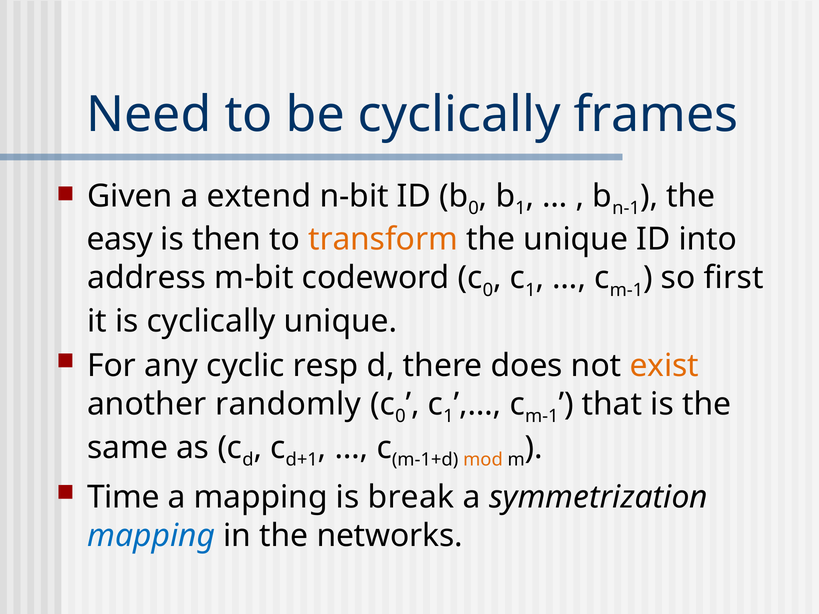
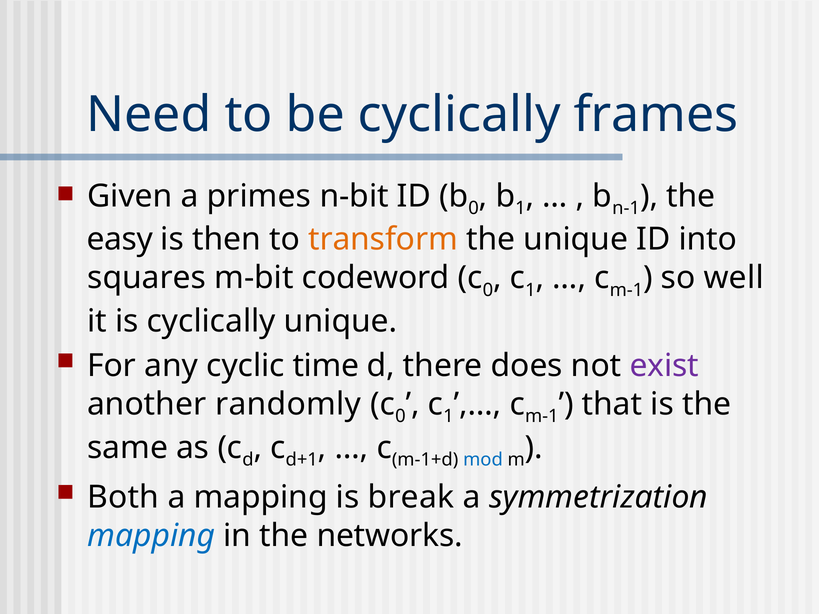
extend: extend -> primes (259, 196)
address: address -> squares (147, 278)
first: first -> well (734, 278)
resp: resp -> time (326, 366)
exist colour: orange -> purple (664, 366)
mod colour: orange -> blue (483, 460)
Time: Time -> Both (123, 498)
